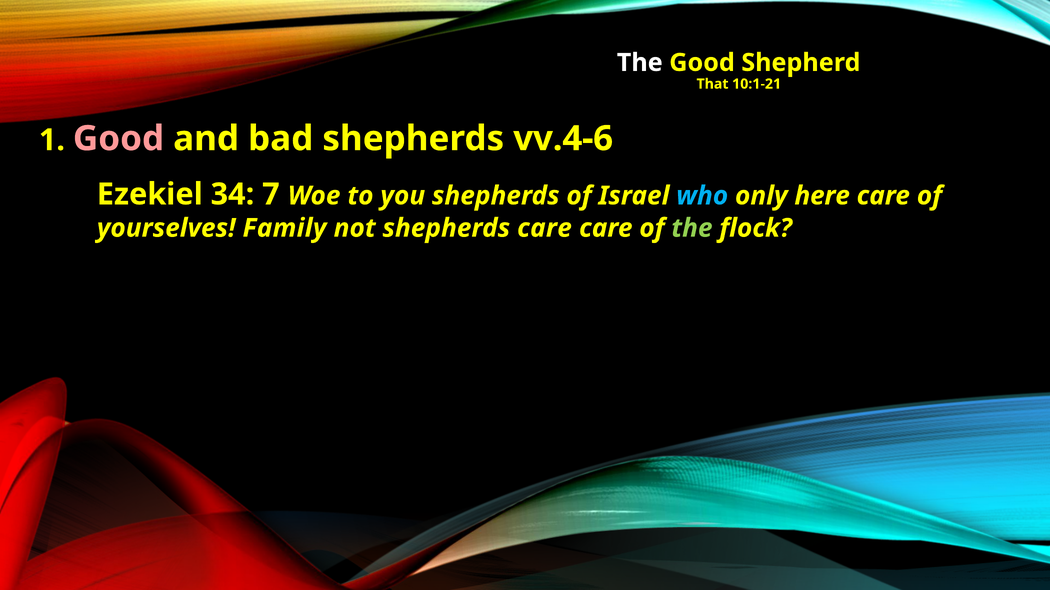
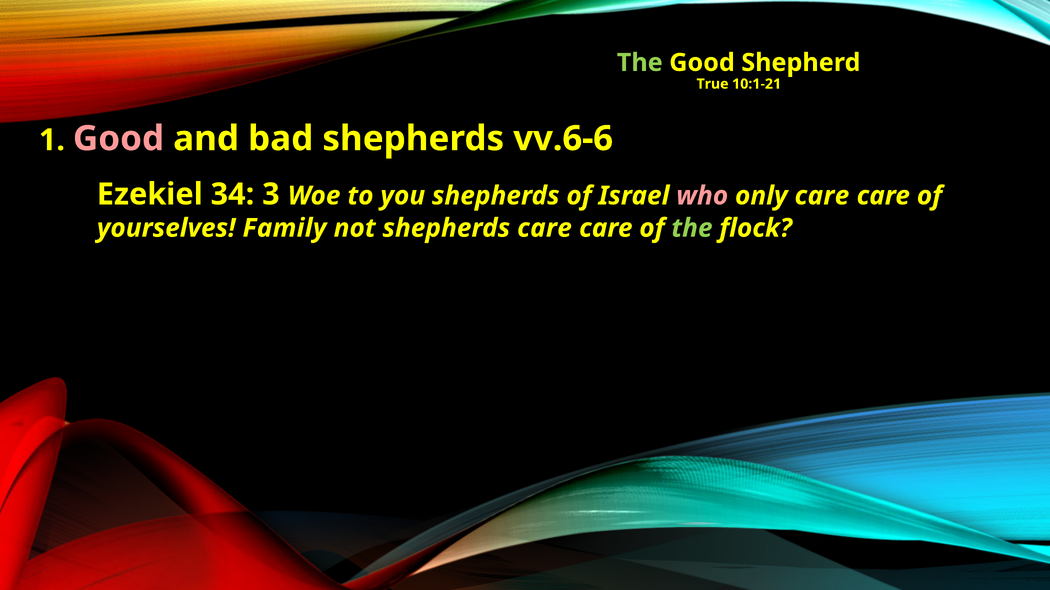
The colour: white -> light green (640, 63)
That: That -> True (713, 84)
vv.4-6: vv.4-6 -> vv.6-6 (563, 139)
7: 7 -> 3 (271, 194)
who colour: light blue -> pink (702, 196)
only here: here -> care (822, 196)
